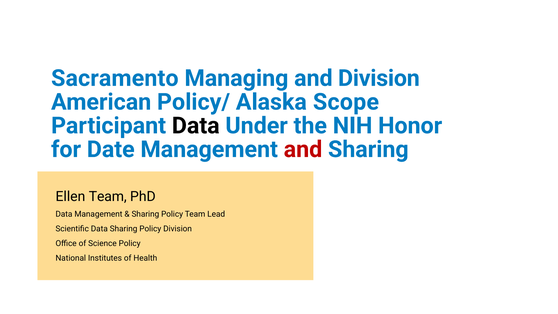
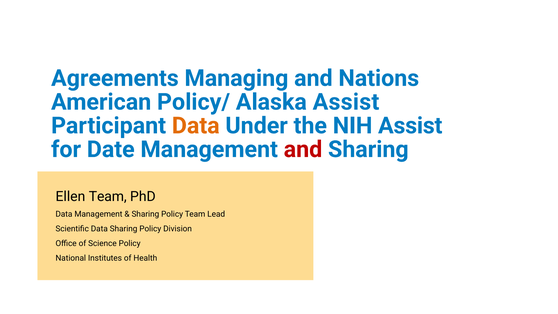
Sacramento: Sacramento -> Agreements (115, 78)
and Division: Division -> Nations (379, 78)
Alaska Scope: Scope -> Assist (346, 102)
Data colour: black -> orange (196, 126)
NIH Honor: Honor -> Assist (410, 126)
